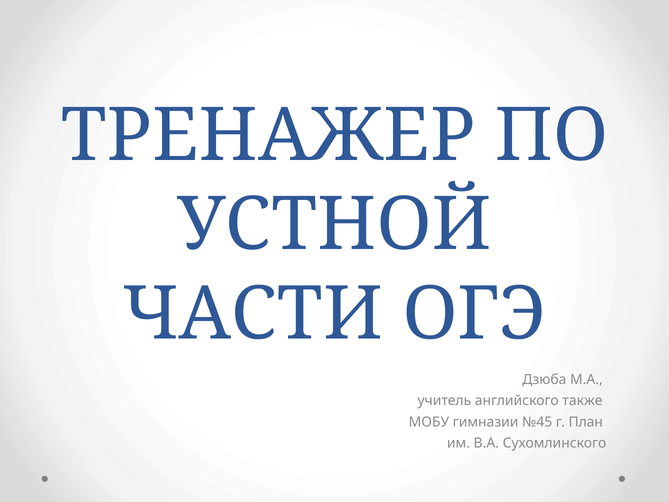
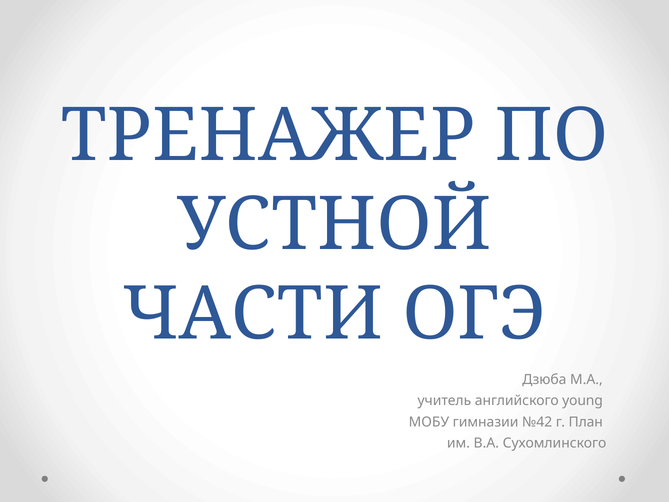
также: также -> young (583, 401)
№45: №45 -> №42 (537, 422)
